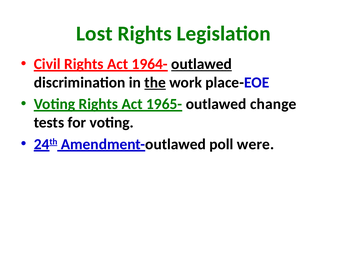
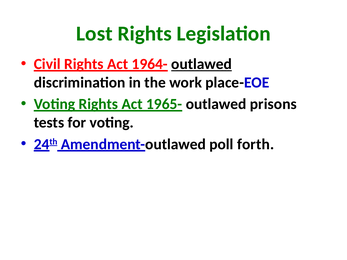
the underline: present -> none (155, 83)
change: change -> prisons (273, 104)
were: were -> forth (256, 144)
